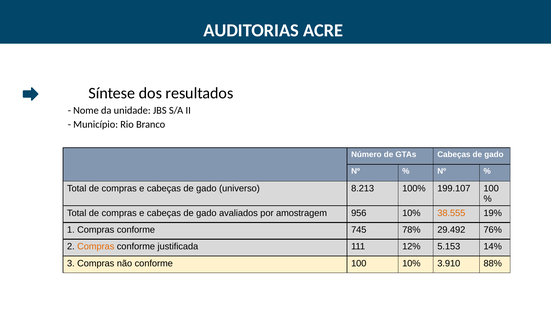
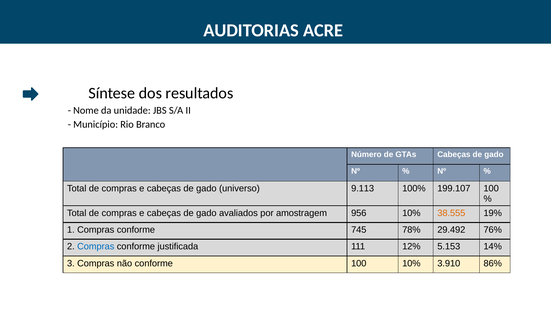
8.213: 8.213 -> 9.113 (363, 188)
Compras colour: orange -> blue (96, 246)
88%: 88% -> 86% (493, 263)
